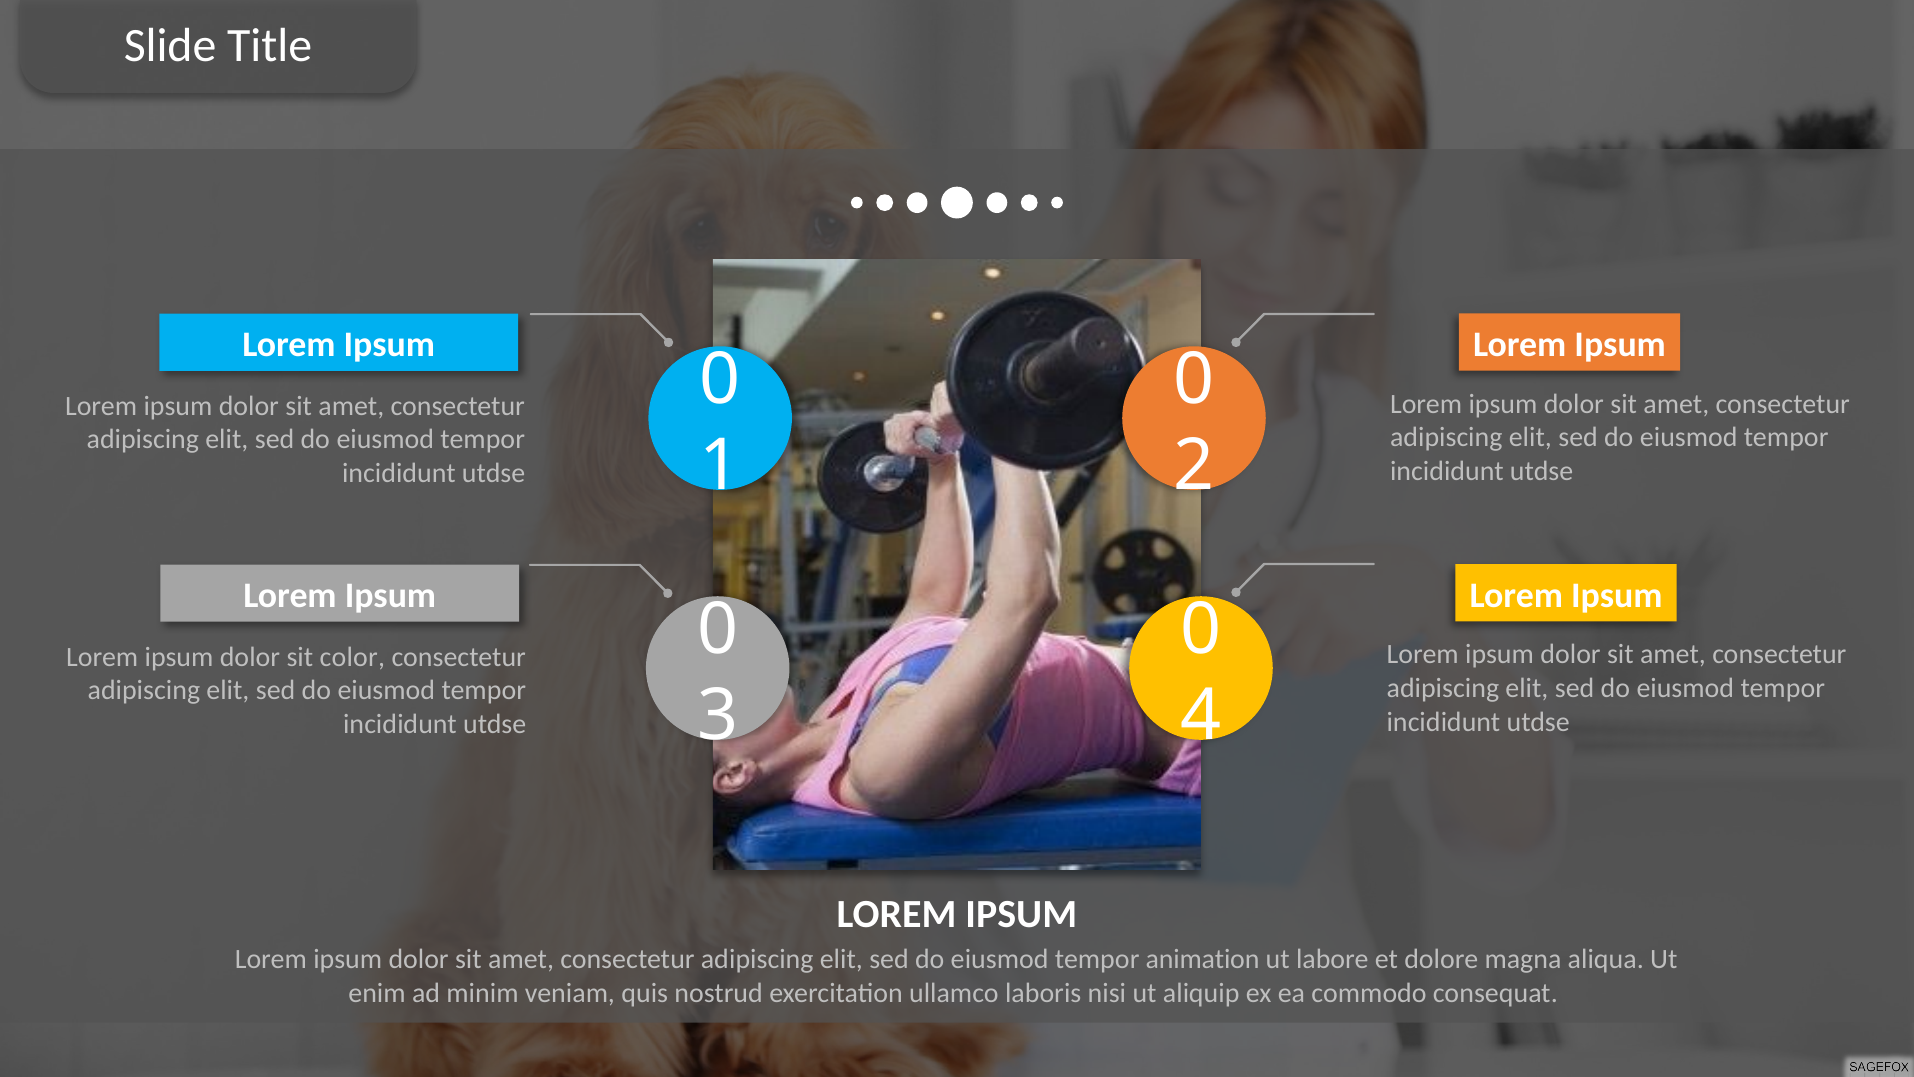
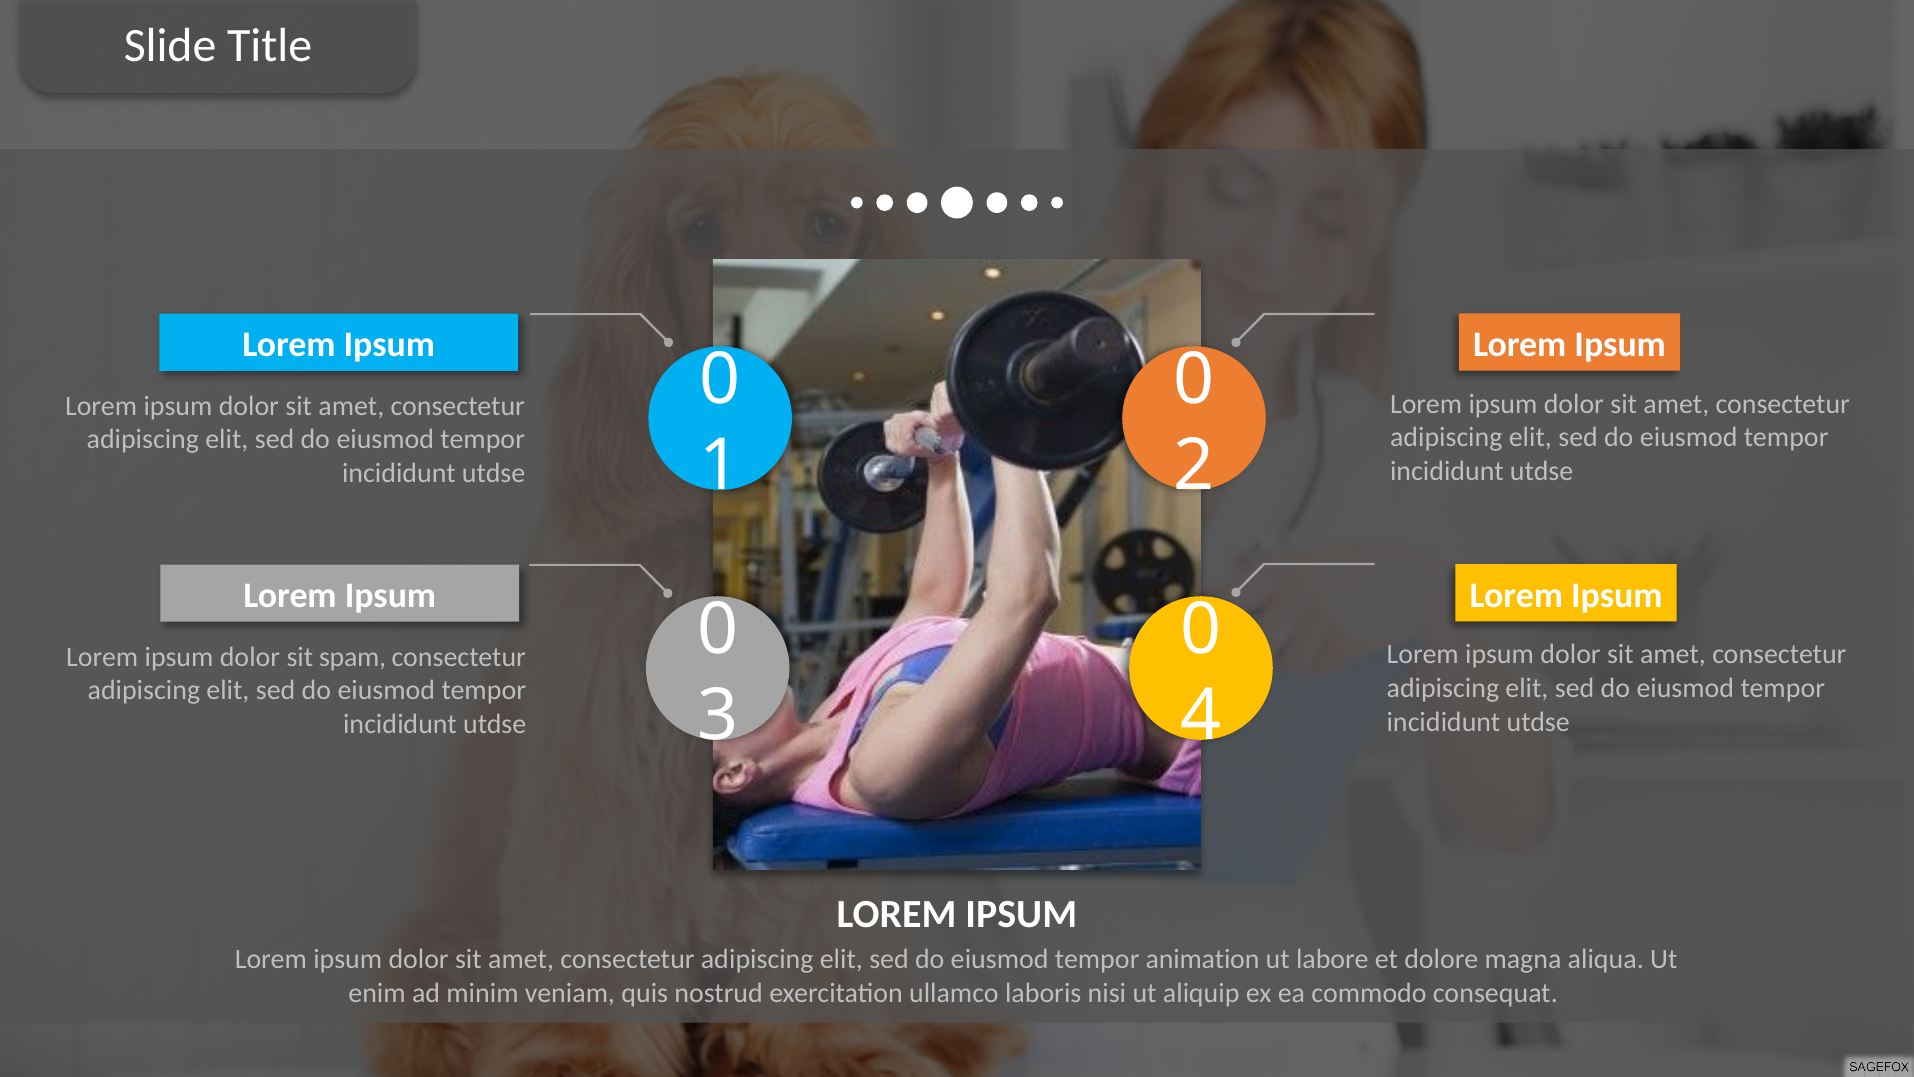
color: color -> spam (353, 657)
